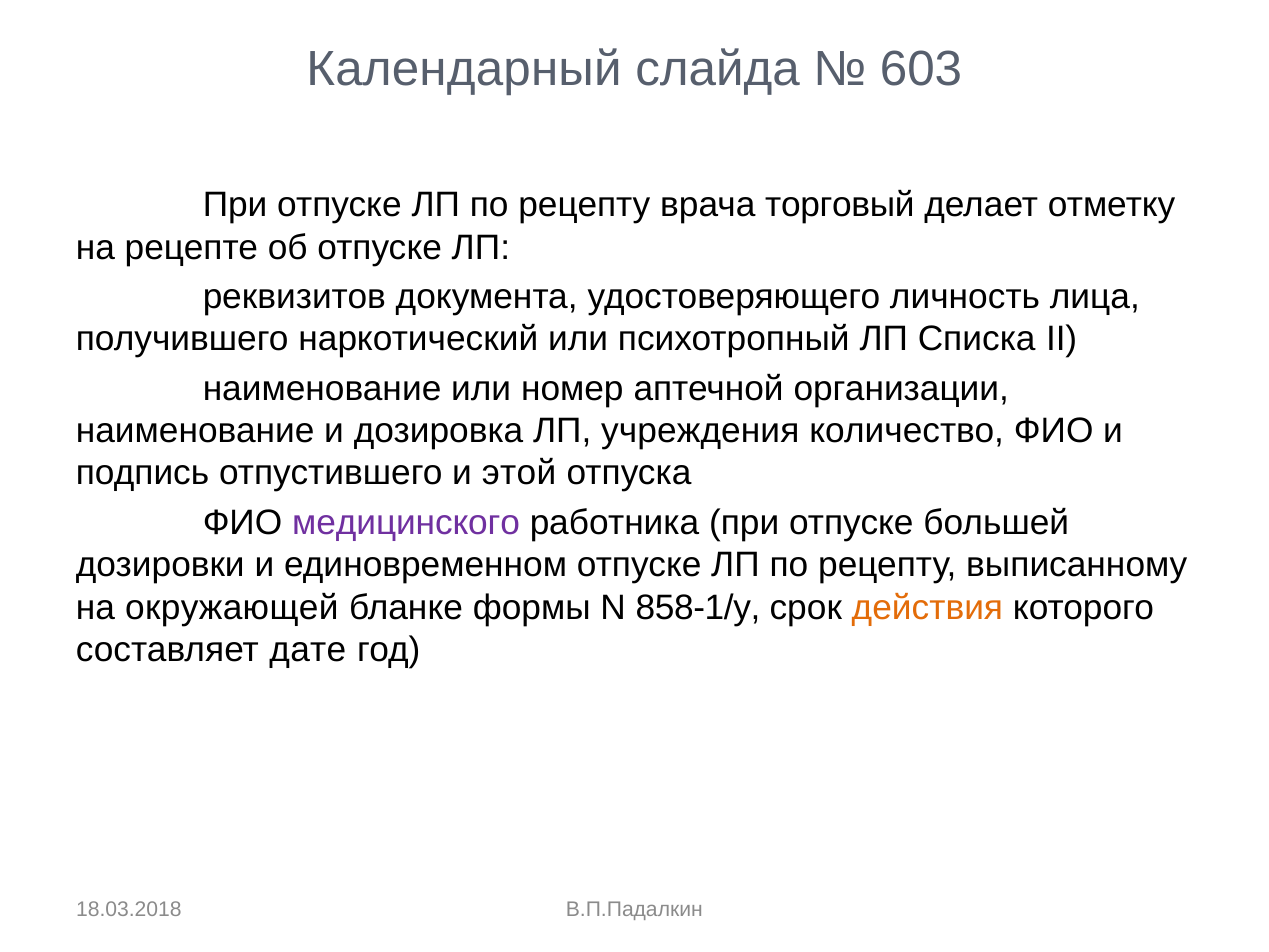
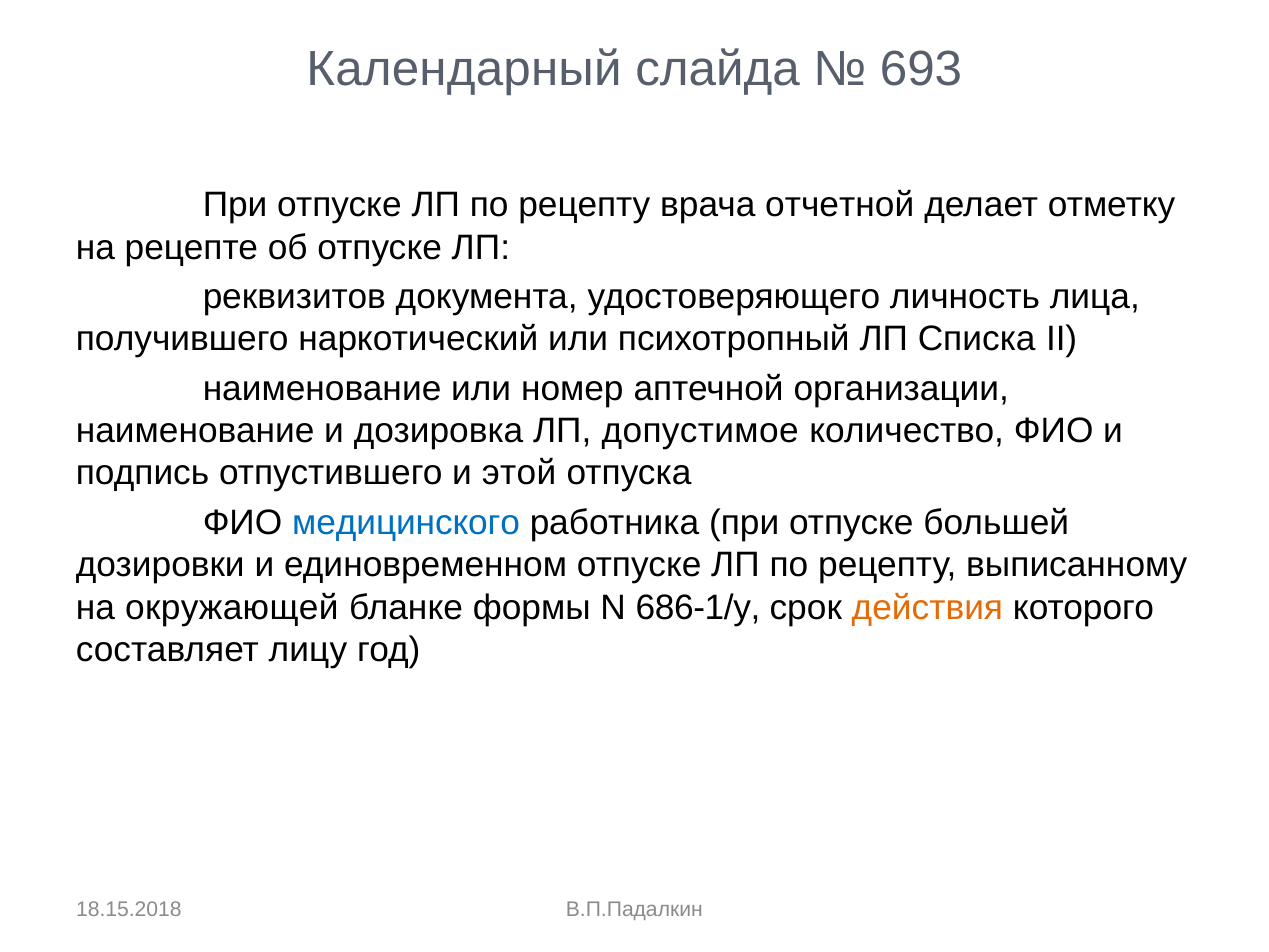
603: 603 -> 693 (921, 69)
торговый: торговый -> отчетной (840, 205)
учреждения: учреждения -> допустимое (700, 431)
медицинского colour: purple -> blue (406, 523)
858-1/у: 858-1/у -> 686-1/у (698, 607)
дате: дате -> лицу (308, 650)
18.03.2018: 18.03.2018 -> 18.15.2018 (129, 909)
